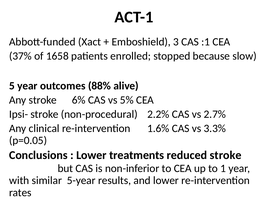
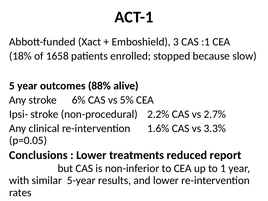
37%: 37% -> 18% (20, 56)
reduced stroke: stroke -> report (226, 155)
